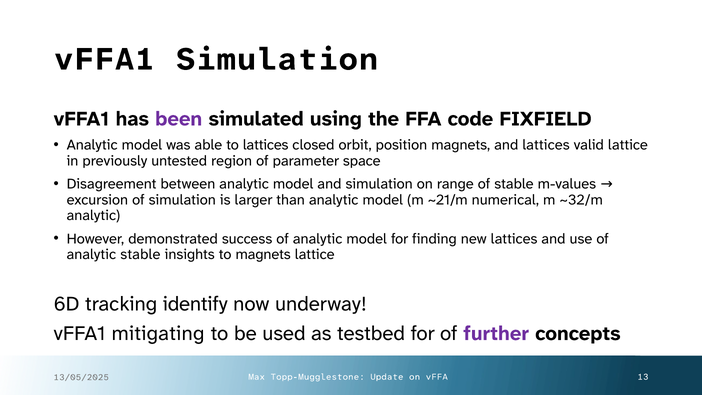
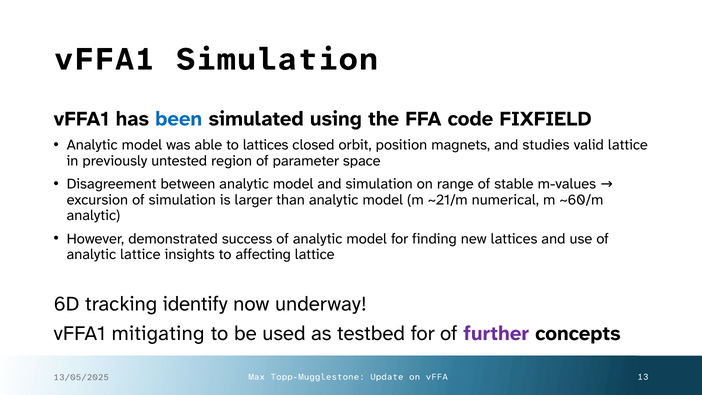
been colour: purple -> blue (179, 119)
and lattices: lattices -> studies (546, 145)
~32/m: ~32/m -> ~60/m (581, 200)
analytic stable: stable -> lattice (140, 255)
to magnets: magnets -> affecting (263, 255)
